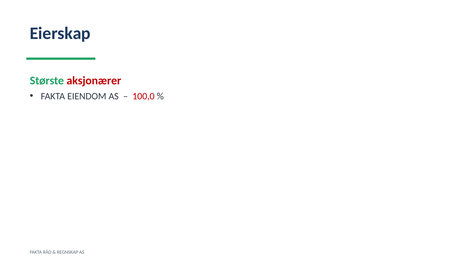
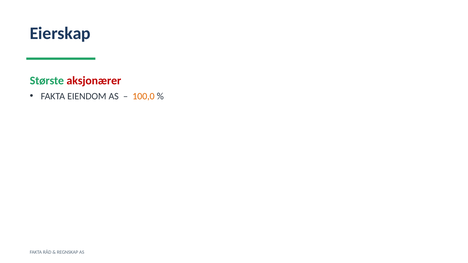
100,0 colour: red -> orange (143, 96)
